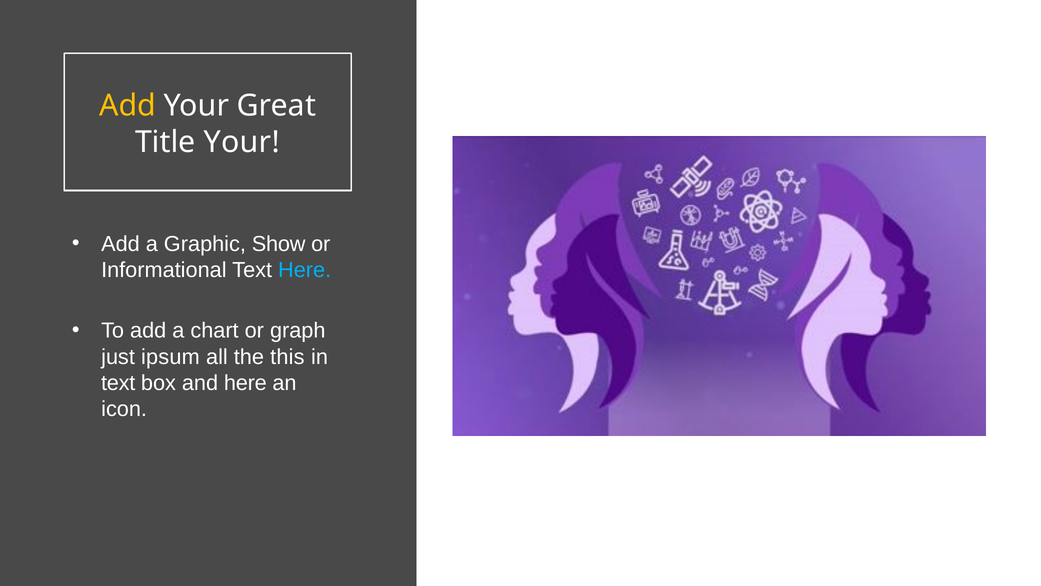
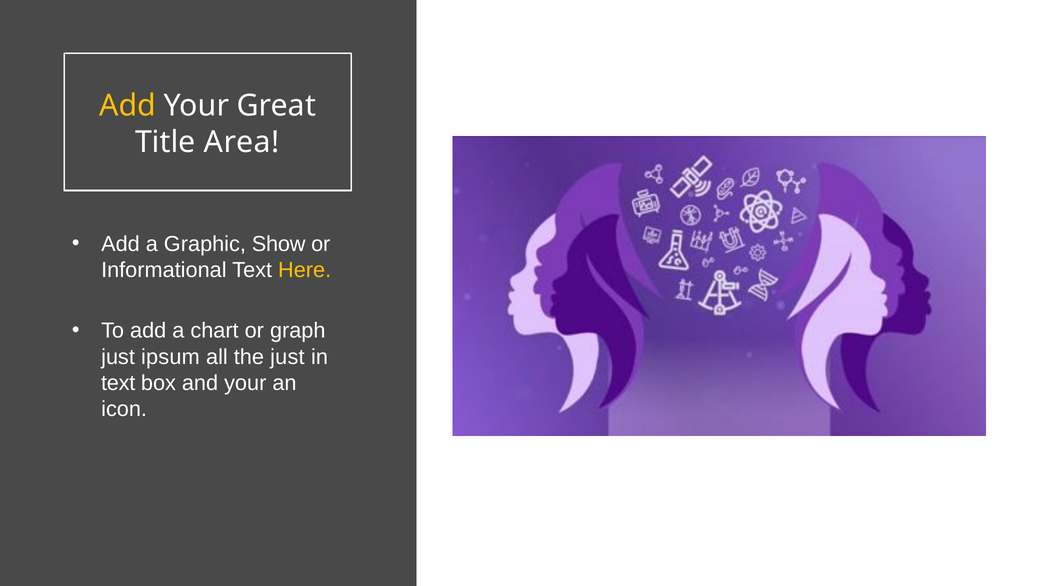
Title Your: Your -> Area (242, 142)
Here colour: light blue -> yellow (305, 270)
the this: this -> just (287, 357)
and here: here -> your (245, 383)
